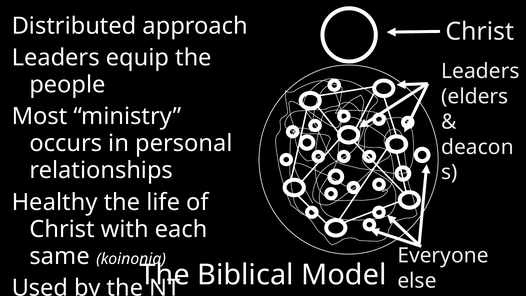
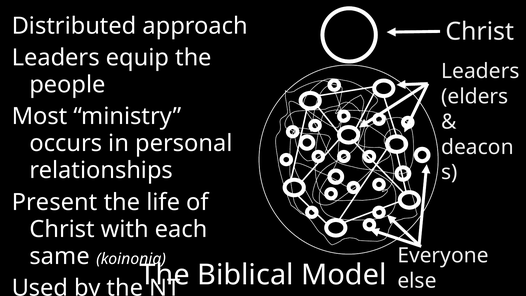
Healthy: Healthy -> Present (55, 202)
